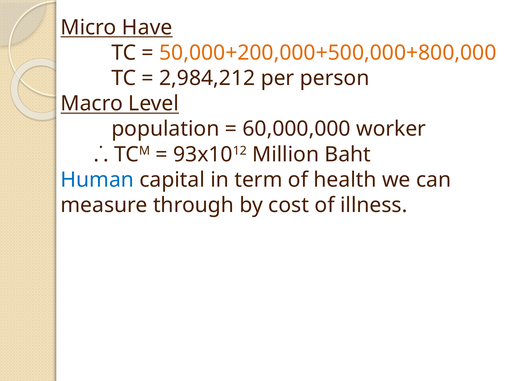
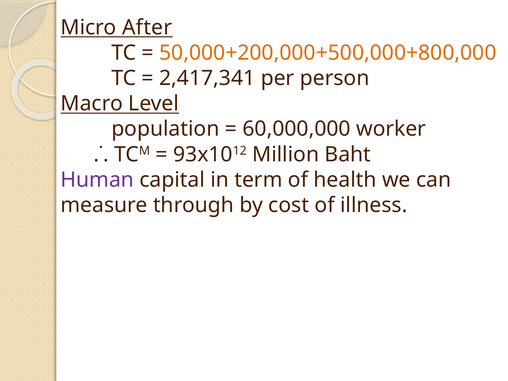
Have: Have -> After (147, 27)
2,984,212: 2,984,212 -> 2,417,341 (207, 78)
Human colour: blue -> purple (97, 180)
